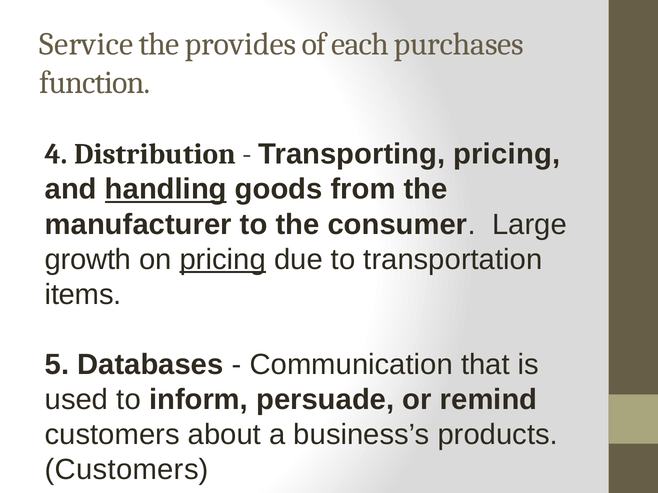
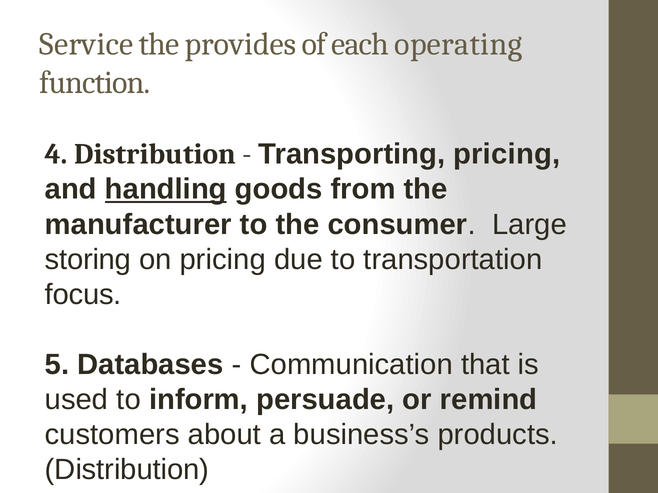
purchases: purchases -> operating (458, 44)
growth: growth -> storing (88, 260)
pricing underline: present -> none (223, 260)
items: items -> focus (83, 295)
Customers: Customers -> Distribution (127, 470)
